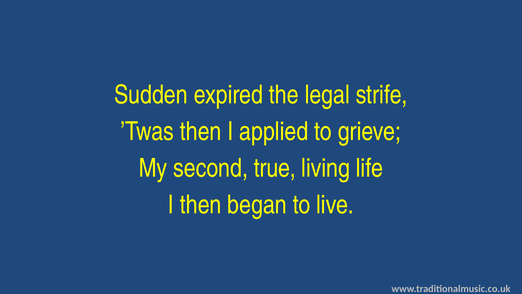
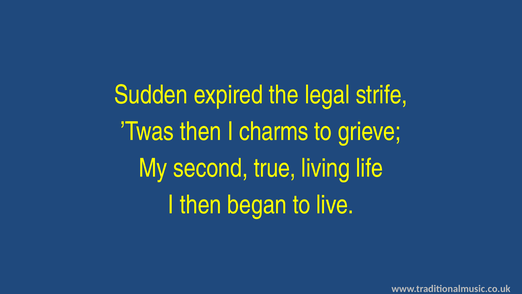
applied: applied -> charms (274, 131)
